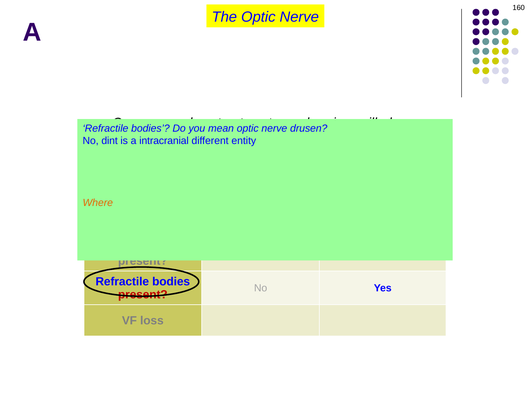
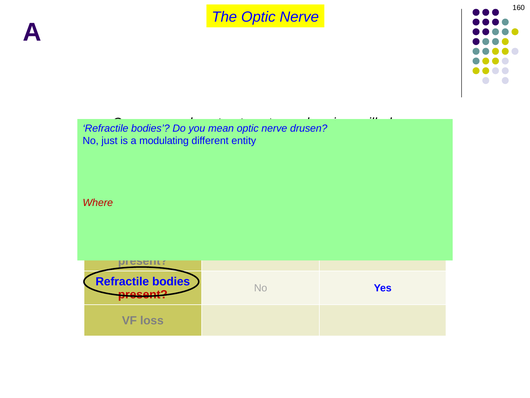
dint: dint -> just (110, 141)
intracranial: intracranial -> modulating (164, 141)
Where colour: orange -> red (98, 203)
